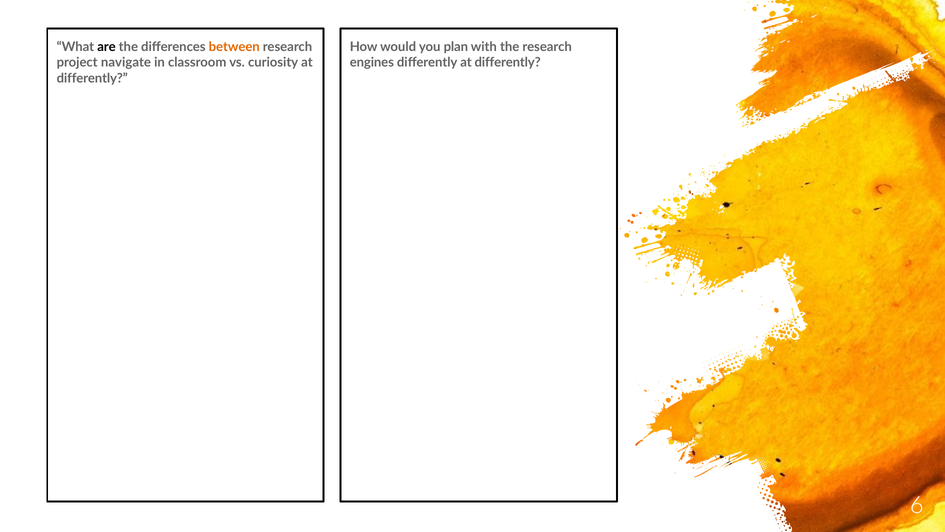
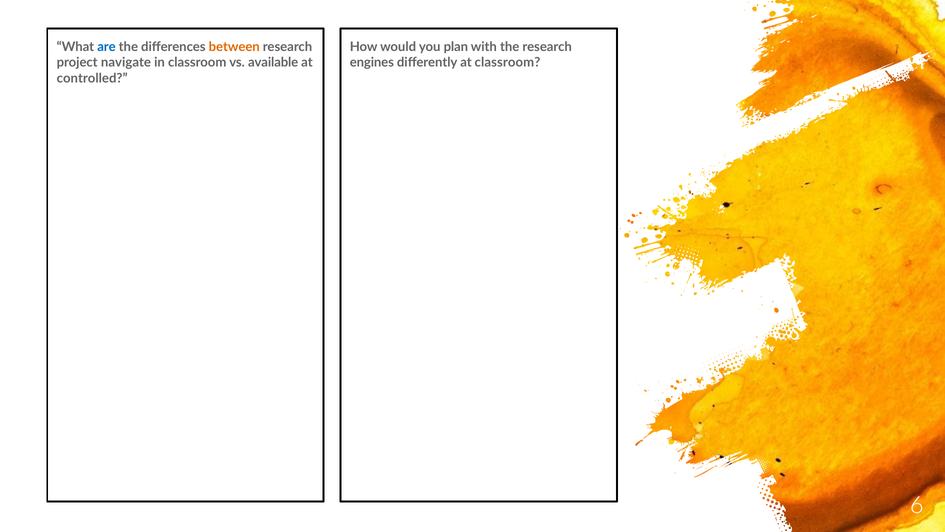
are colour: black -> blue (106, 47)
curiosity: curiosity -> available (273, 62)
differently at differently: differently -> classroom (507, 62)
differently: differently -> controlled (92, 78)
